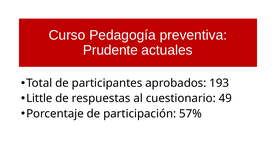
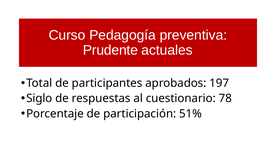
193: 193 -> 197 (219, 83)
Little: Little -> Siglo (39, 99)
49: 49 -> 78 (225, 99)
57%: 57% -> 51% (191, 114)
